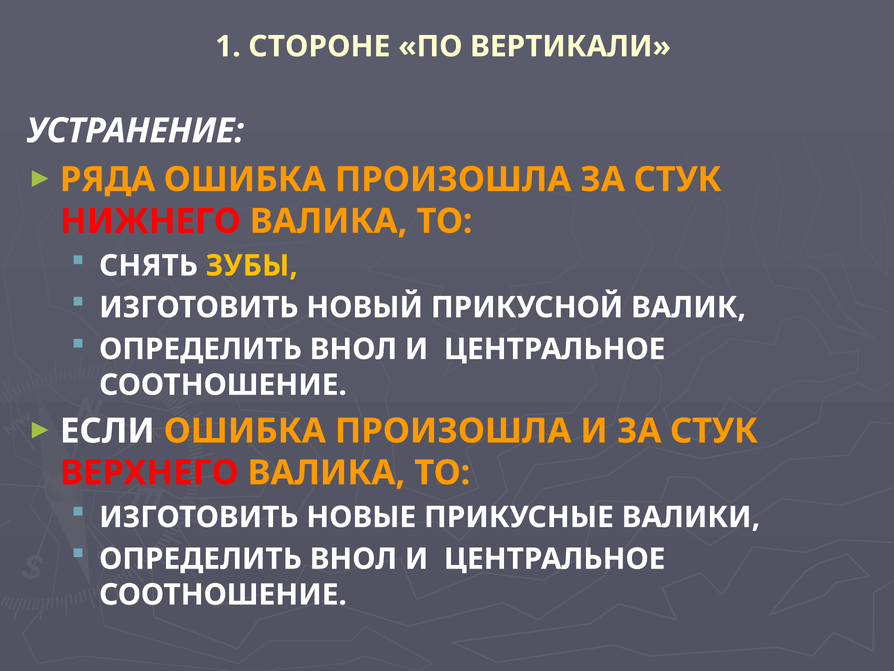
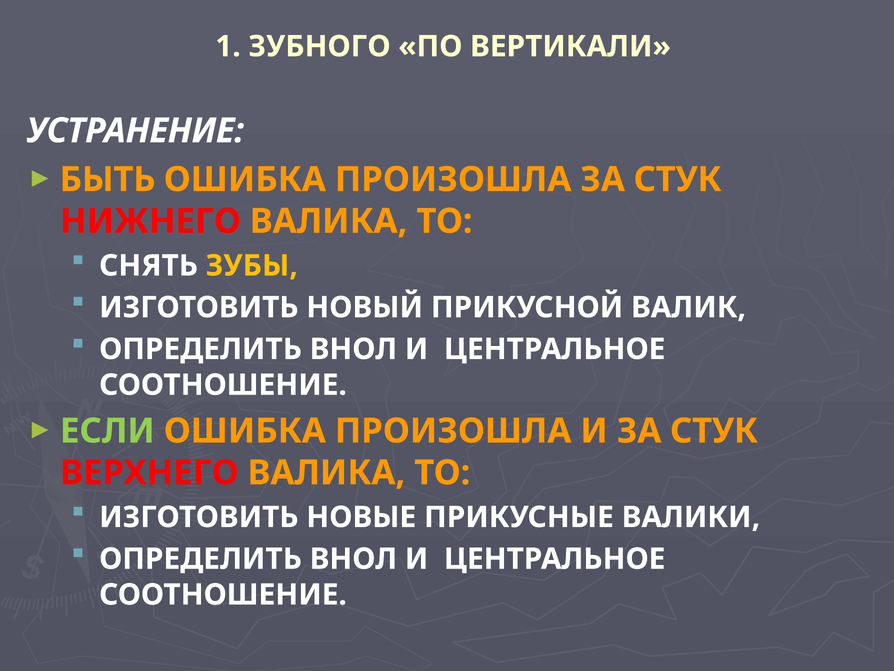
СТОРОНЕ: СТОРОНЕ -> ЗУБНОГО (319, 46)
РЯДА: РЯДА -> БЫТЬ (108, 179)
ЕСЛИ colour: white -> light green (107, 431)
